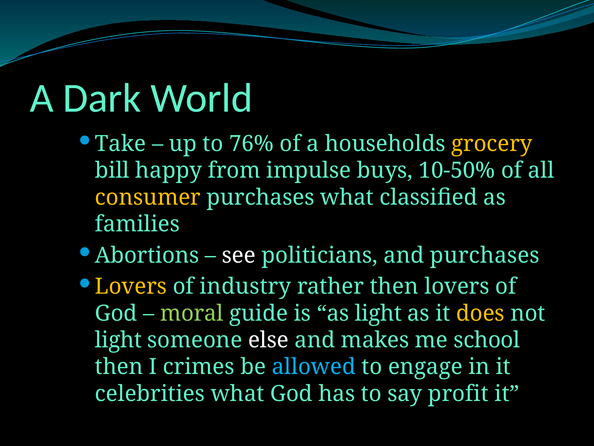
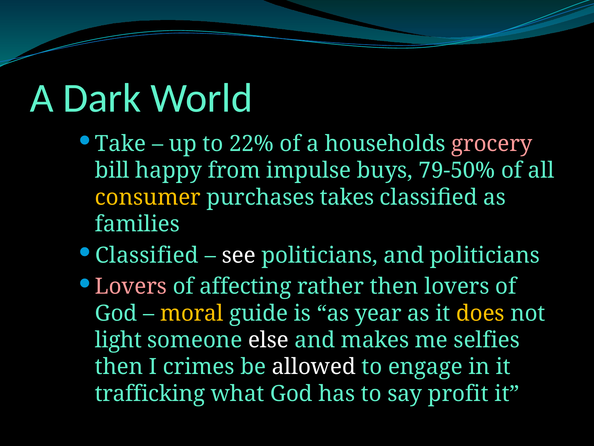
76%: 76% -> 22% (251, 144)
grocery colour: yellow -> pink (492, 144)
10-50%: 10-50% -> 79-50% (457, 170)
purchases what: what -> takes (347, 197)
Abortions: Abortions -> Classified (147, 255)
and purchases: purchases -> politicians (485, 255)
Lovers colour: yellow -> pink (131, 286)
industry: industry -> affecting (246, 286)
moral colour: light green -> yellow (192, 313)
as light: light -> year (378, 313)
school: school -> selfies (487, 340)
allowed colour: light blue -> white (314, 367)
celebrities: celebrities -> trafficking (150, 393)
